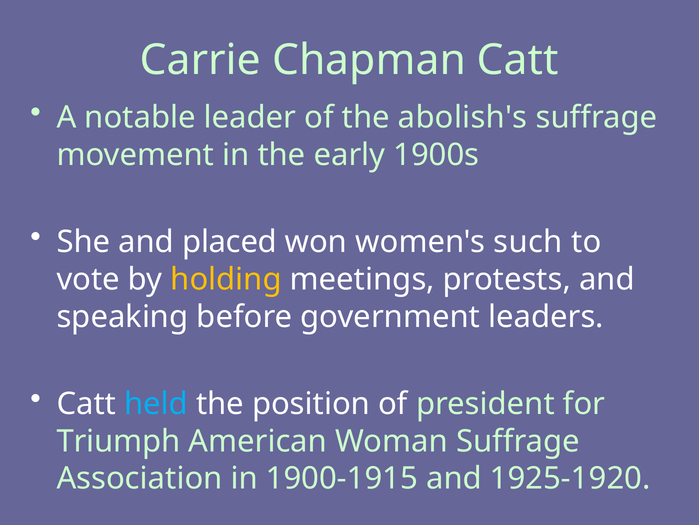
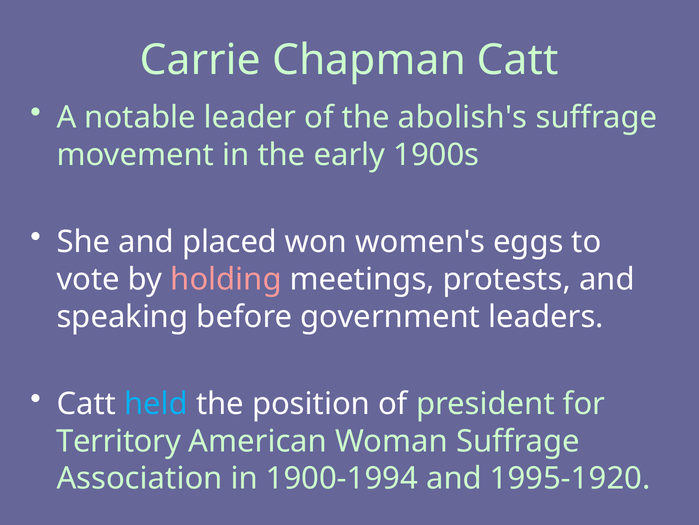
such: such -> eggs (528, 242)
holding colour: yellow -> pink (226, 279)
Triumph: Triumph -> Territory (119, 441)
1900-1915: 1900-1915 -> 1900-1994 (342, 478)
1925-1920: 1925-1920 -> 1995-1920 (570, 478)
